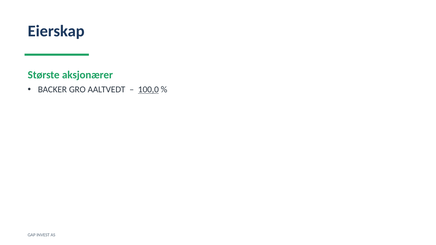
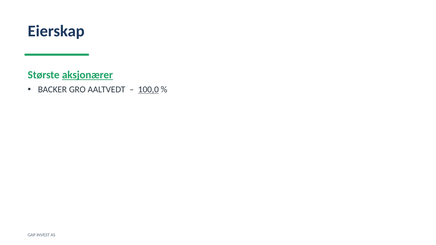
aksjonærer underline: none -> present (87, 75)
